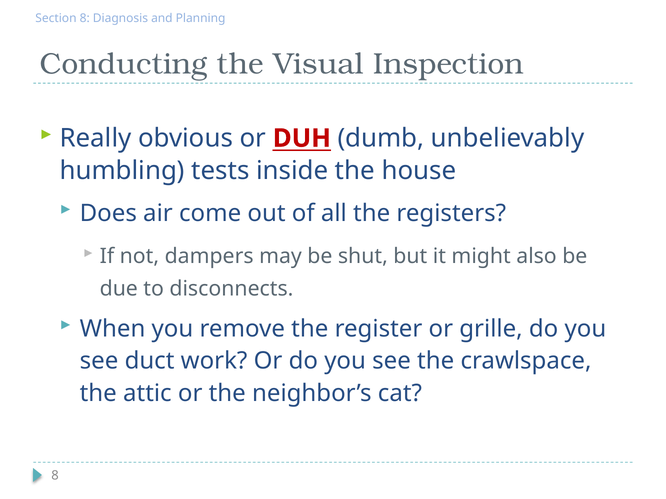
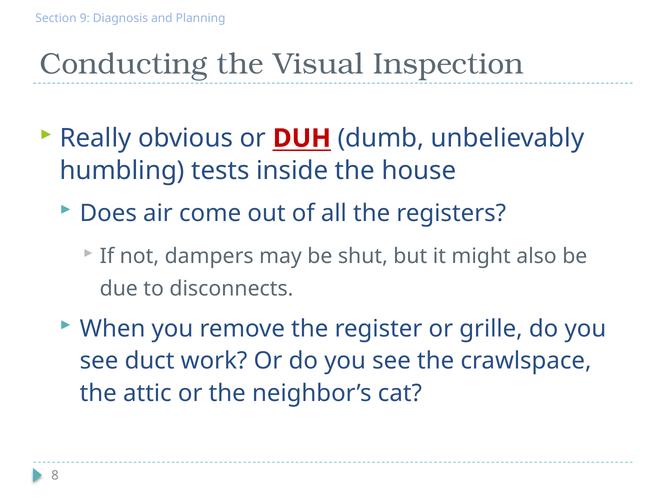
Section 8: 8 -> 9 (85, 18)
